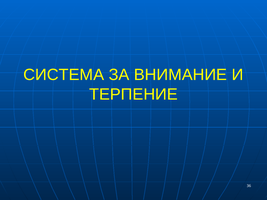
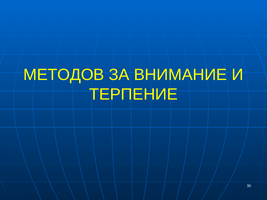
СИСТЕМА: СИСТЕМА -> МЕТОДОВ (64, 75)
